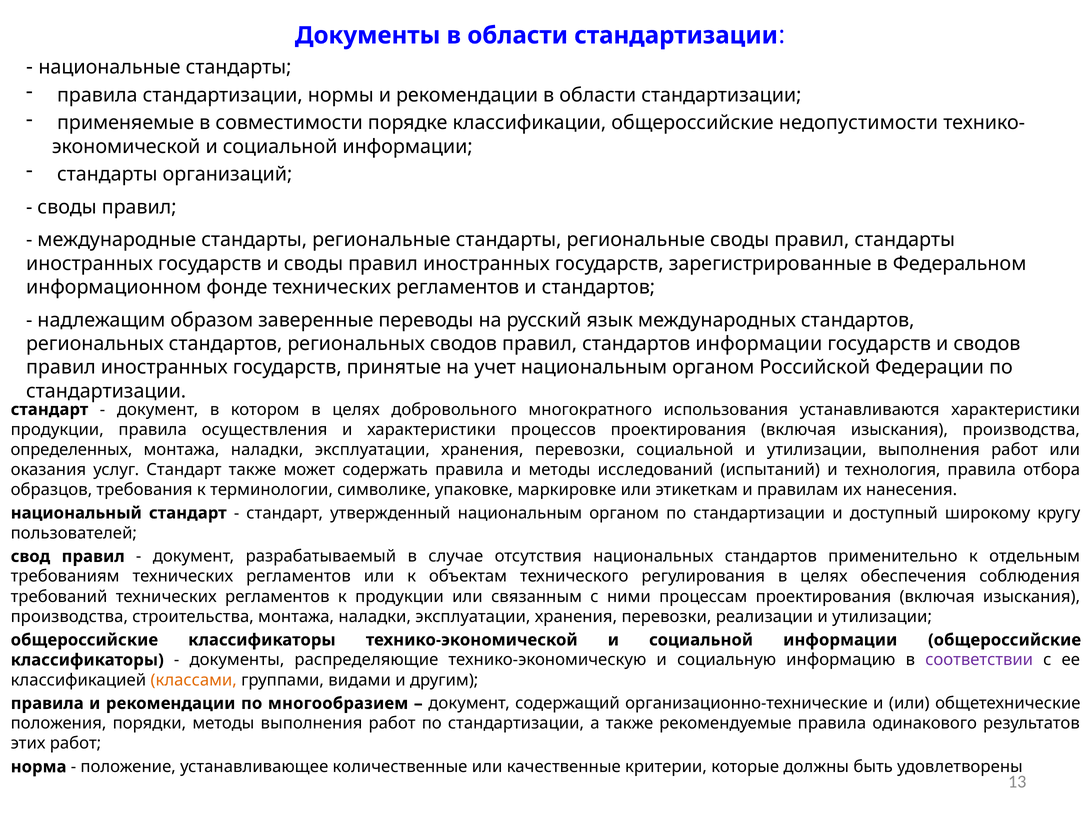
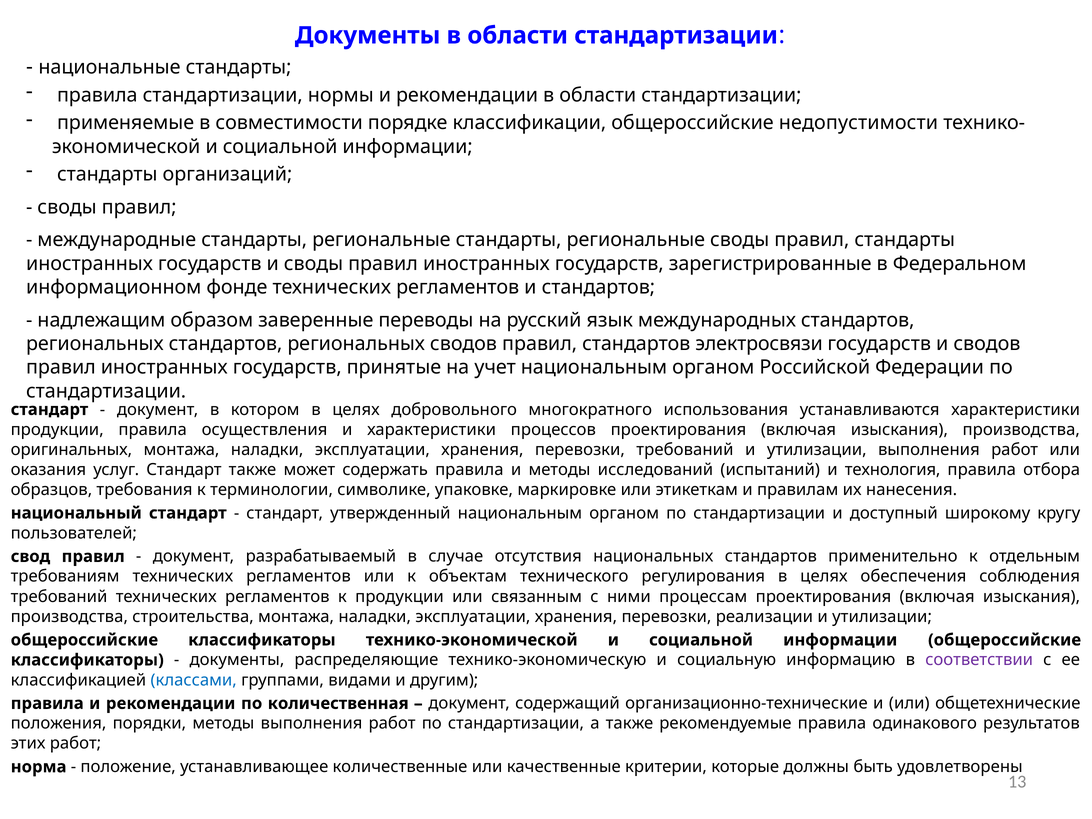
стандартов информации: информации -> электросвязи (759, 344)
определенных: определенных -> оригинальных (71, 450)
перевозки социальной: социальной -> требований (685, 450)
классами colour: orange -> blue (194, 680)
многообразием: многообразием -> количественная (338, 703)
